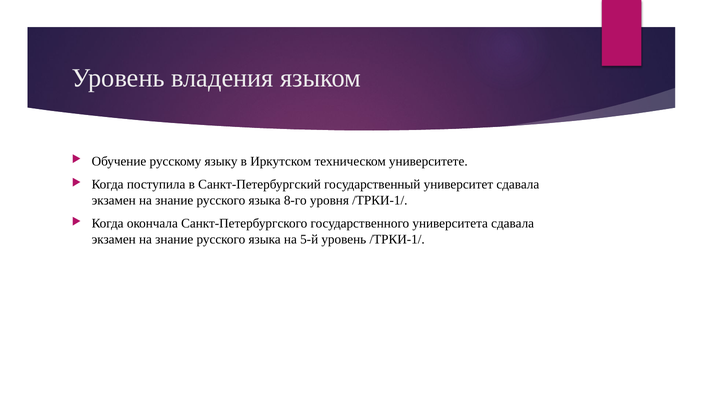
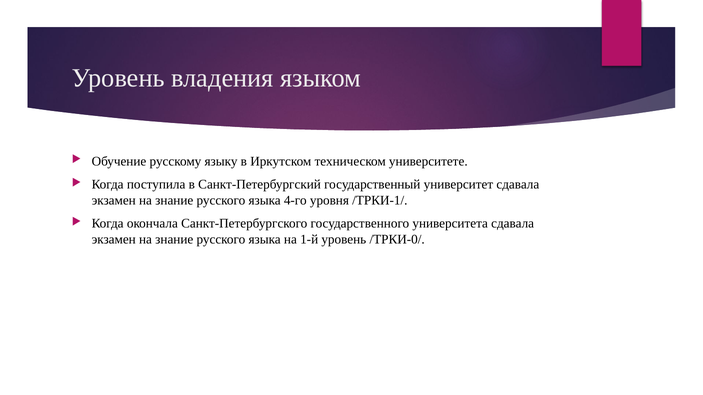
8-го: 8-го -> 4-го (295, 201)
5-й: 5-й -> 1-й (309, 240)
уровень /ТРКИ-1/: /ТРКИ-1/ -> /ТРКИ-0/ (397, 240)
